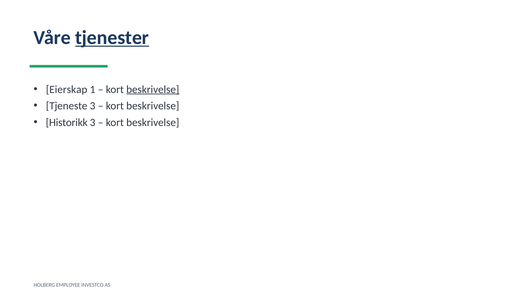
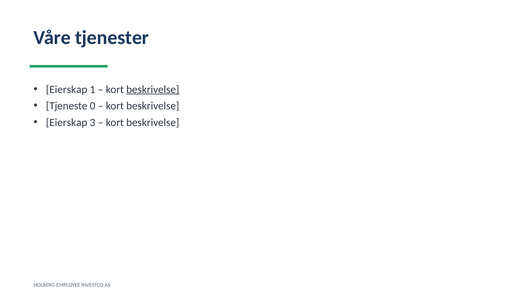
tjenester underline: present -> none (112, 38)
Tjeneste 3: 3 -> 0 (93, 106)
Historikk: Historikk -> Eierskap (67, 122)
